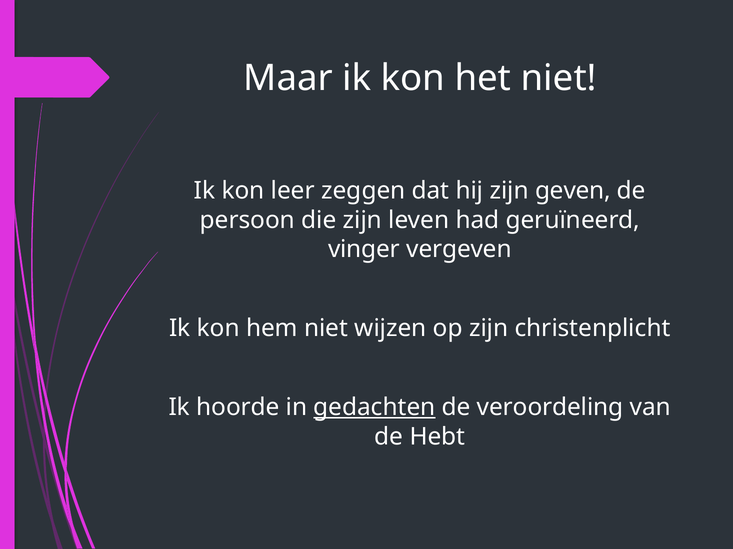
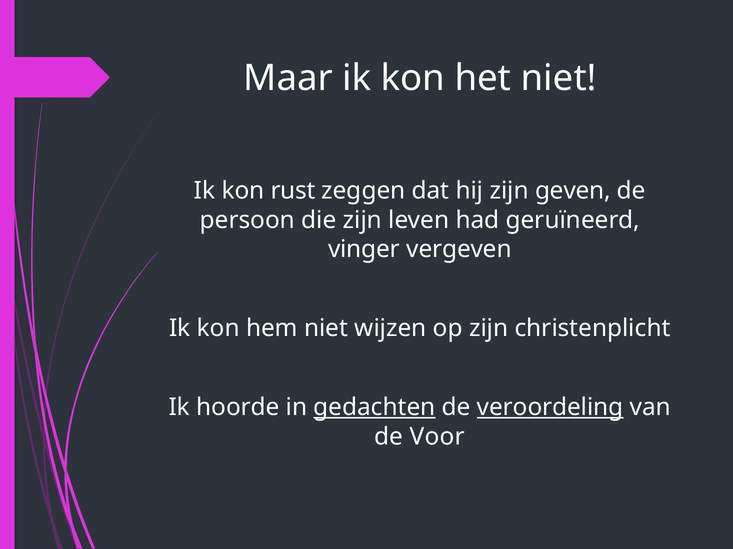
leer: leer -> rust (293, 191)
veroordeling underline: none -> present (550, 408)
Hebt: Hebt -> Voor (437, 437)
